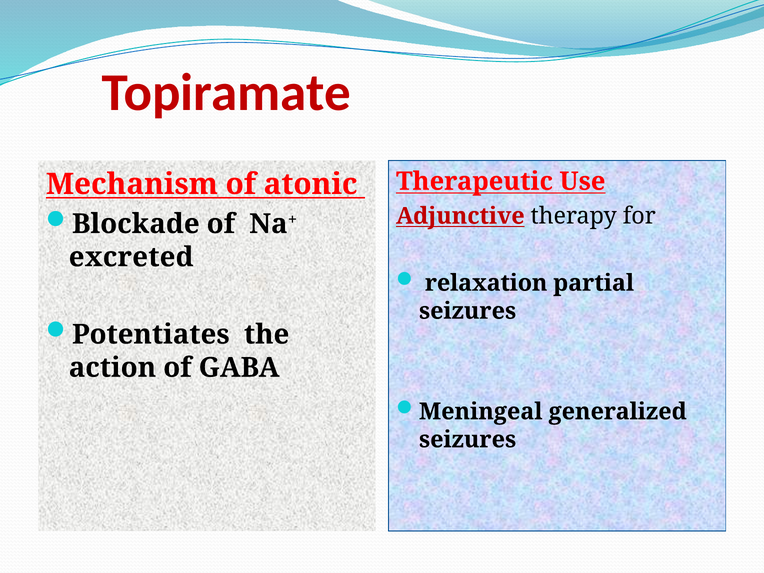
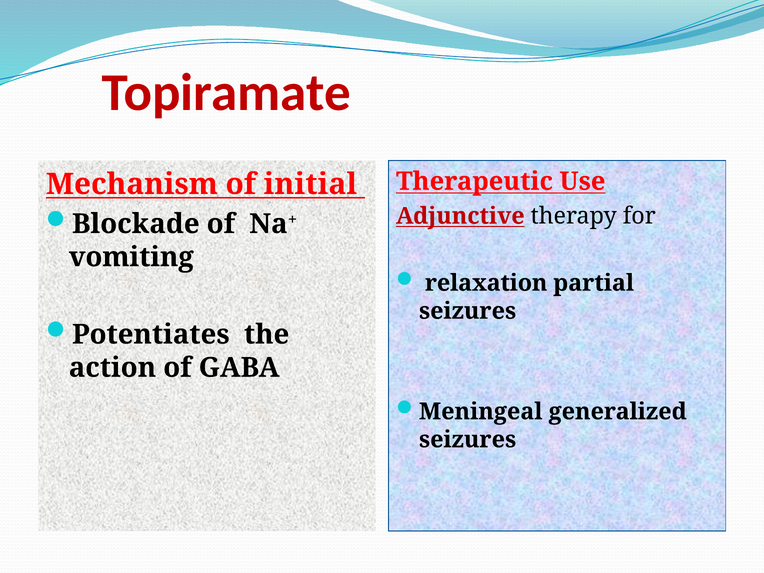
atonic: atonic -> initial (310, 184)
excreted: excreted -> vomiting (131, 257)
